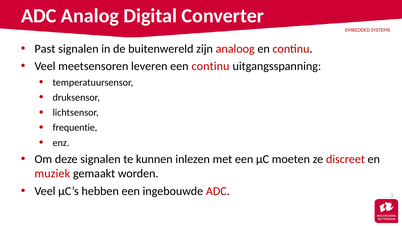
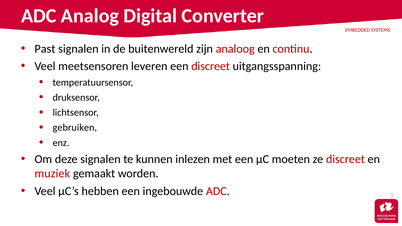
een continu: continu -> discreet (211, 66)
frequentie: frequentie -> gebruiken (75, 128)
